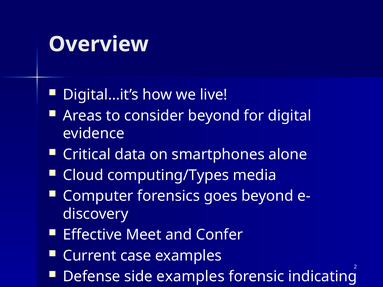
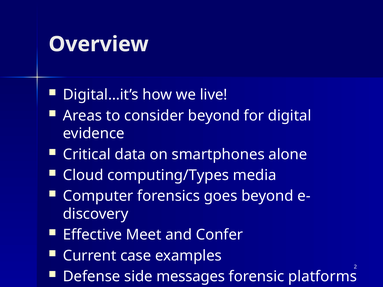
side examples: examples -> messages (191, 277)
indicating: indicating -> platforms (323, 277)
